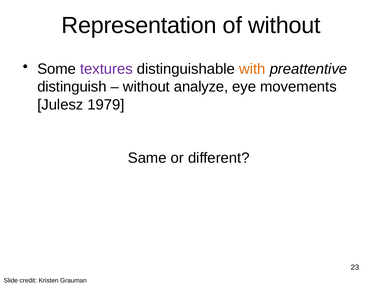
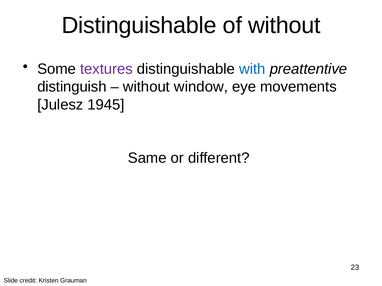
Representation: Representation -> Distinguishable (139, 26)
with colour: orange -> blue (252, 69)
analyze: analyze -> window (201, 87)
1979: 1979 -> 1945 (106, 105)
